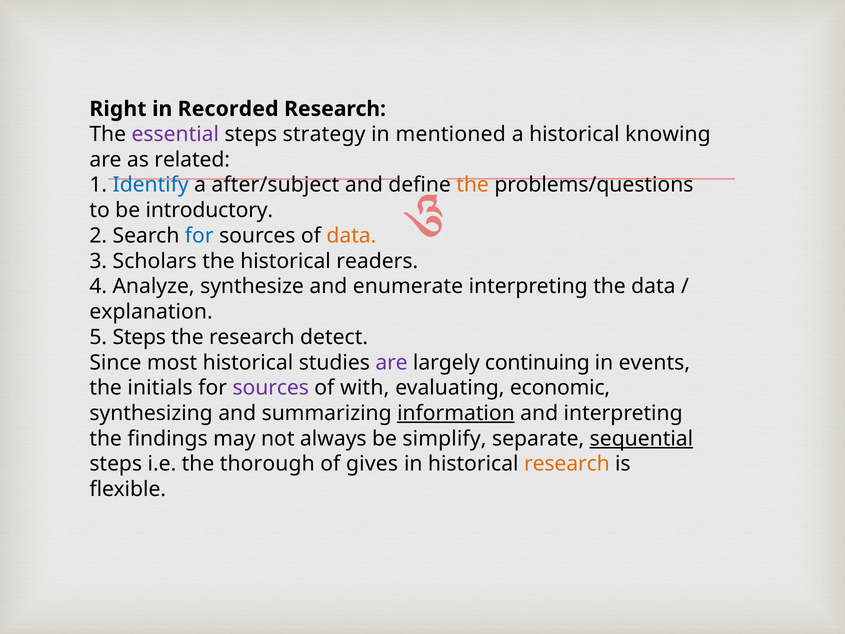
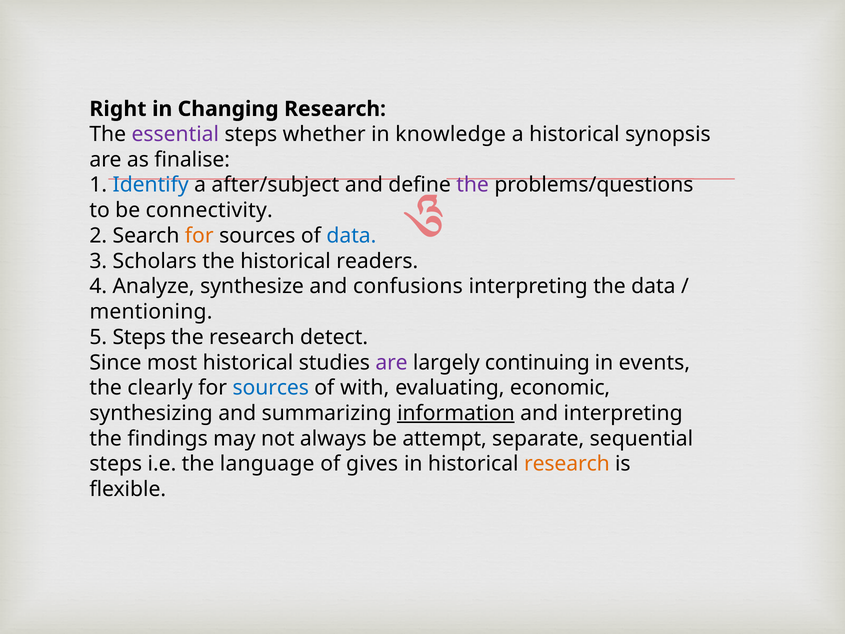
Recorded: Recorded -> Changing (228, 109)
strategy: strategy -> whether (324, 134)
mentioned: mentioned -> knowledge (451, 134)
knowing: knowing -> synopsis (668, 134)
related: related -> finalise (192, 160)
the colour: orange -> purple (473, 185)
introductory: introductory -> connectivity (209, 210)
for colour: blue -> orange (199, 236)
data colour: orange -> blue (351, 236)
enumerate: enumerate -> confusions (408, 286)
explanation: explanation -> mentioning (151, 312)
initials: initials -> clearly (160, 388)
sources colour: purple -> blue (271, 388)
simplify: simplify -> attempt (445, 438)
sequential underline: present -> none (641, 438)
thorough: thorough -> language (267, 464)
